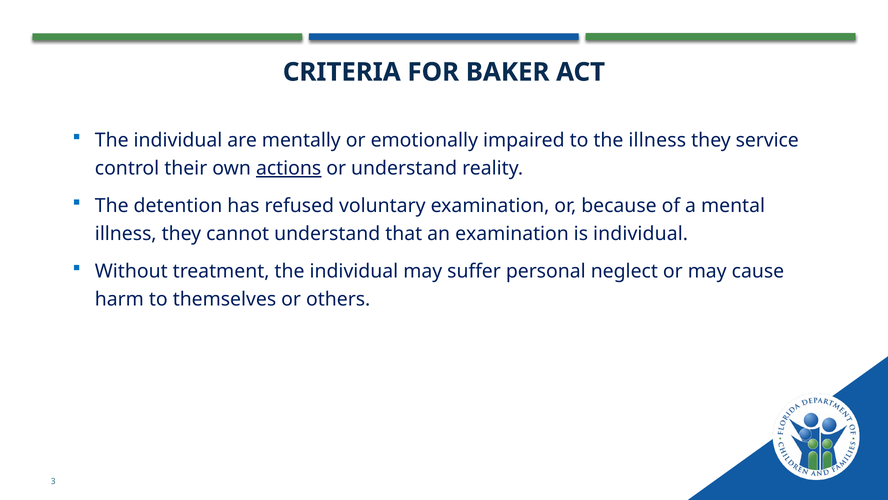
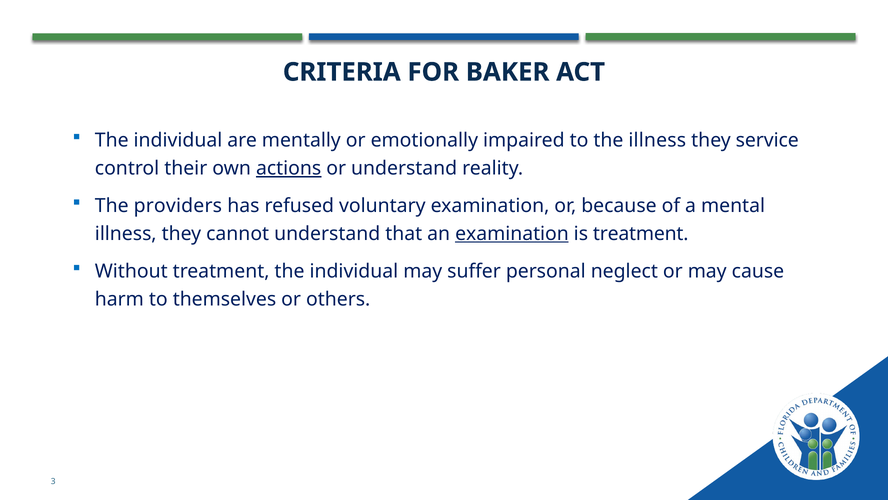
detention: detention -> providers (178, 206)
examination underline: none -> present (512, 234)
is individual: individual -> treatment (641, 234)
